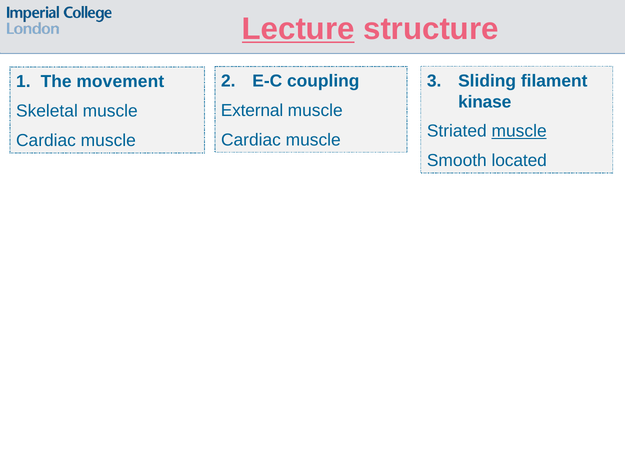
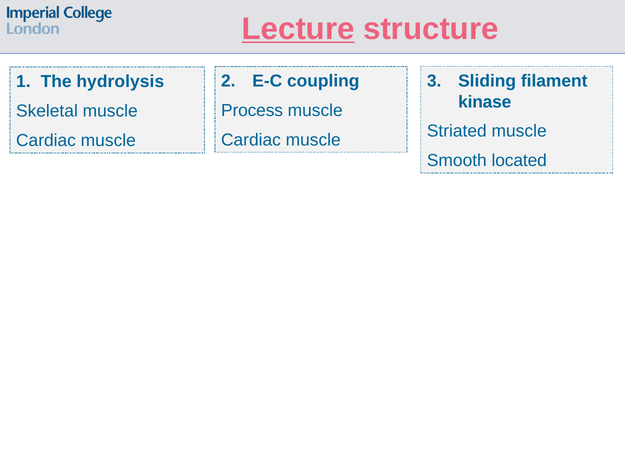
movement: movement -> hydrolysis (120, 82)
External: External -> Process (252, 111)
muscle underline: present -> none (519, 131)
